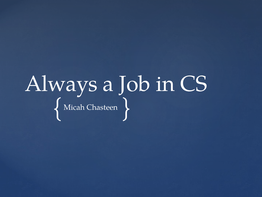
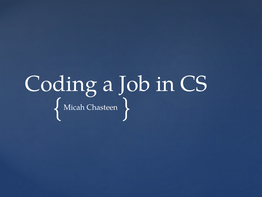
Always: Always -> Coding (61, 84)
